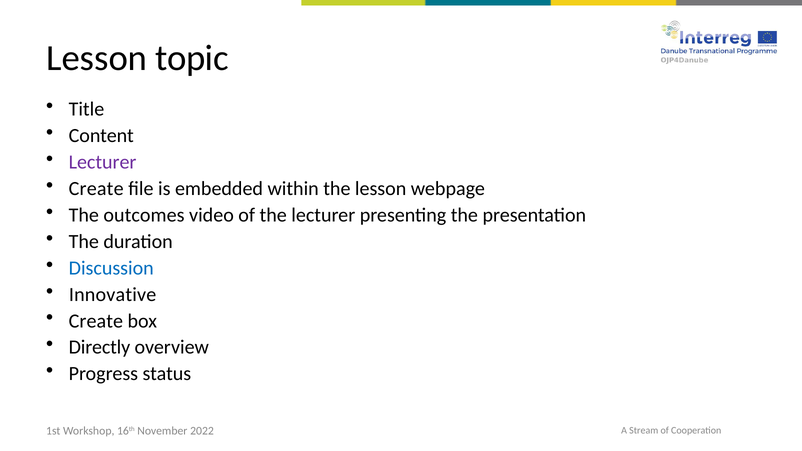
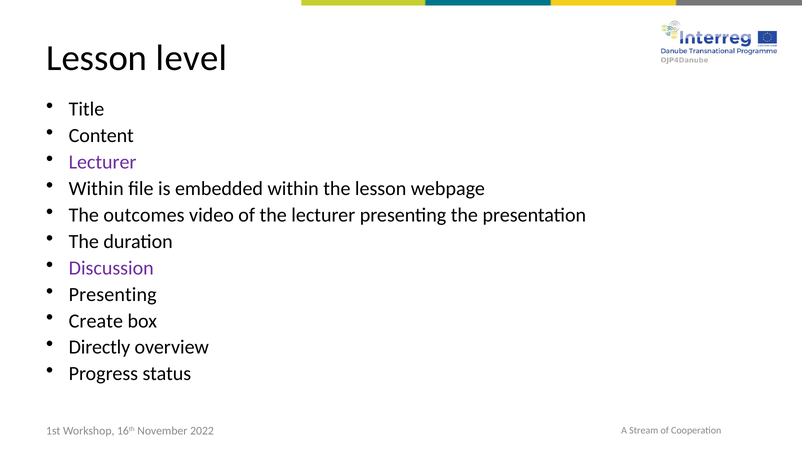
topic: topic -> level (191, 58)
Create: Create -> Within (96, 189)
Discussion colour: blue -> purple (111, 268)
Innovative: Innovative -> Presenting (113, 295)
